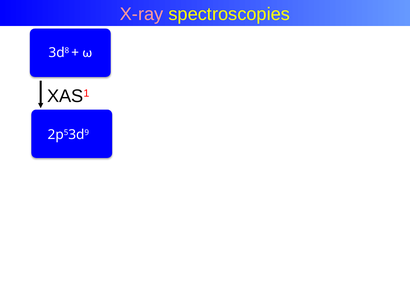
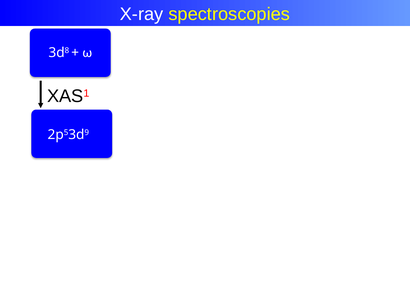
X-ray colour: pink -> white (142, 14)
